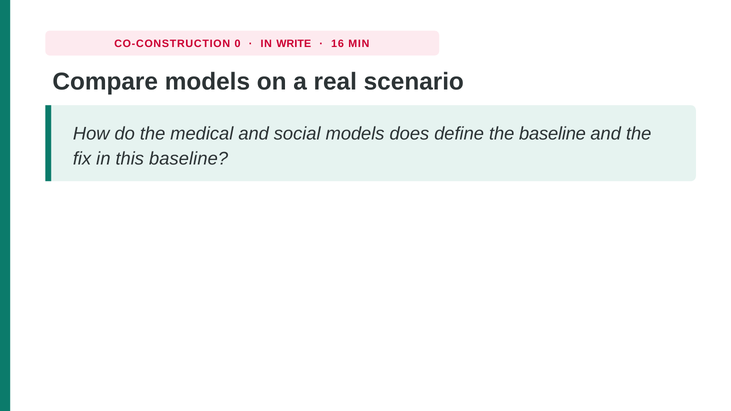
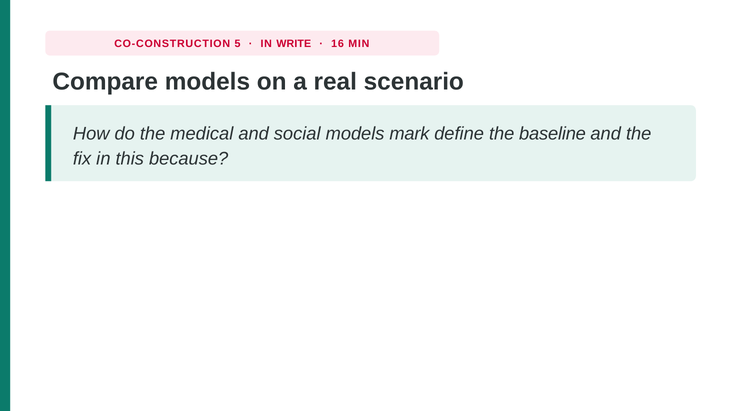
0: 0 -> 5 (238, 44)
does: does -> mark (409, 134)
this baseline: baseline -> because (189, 159)
